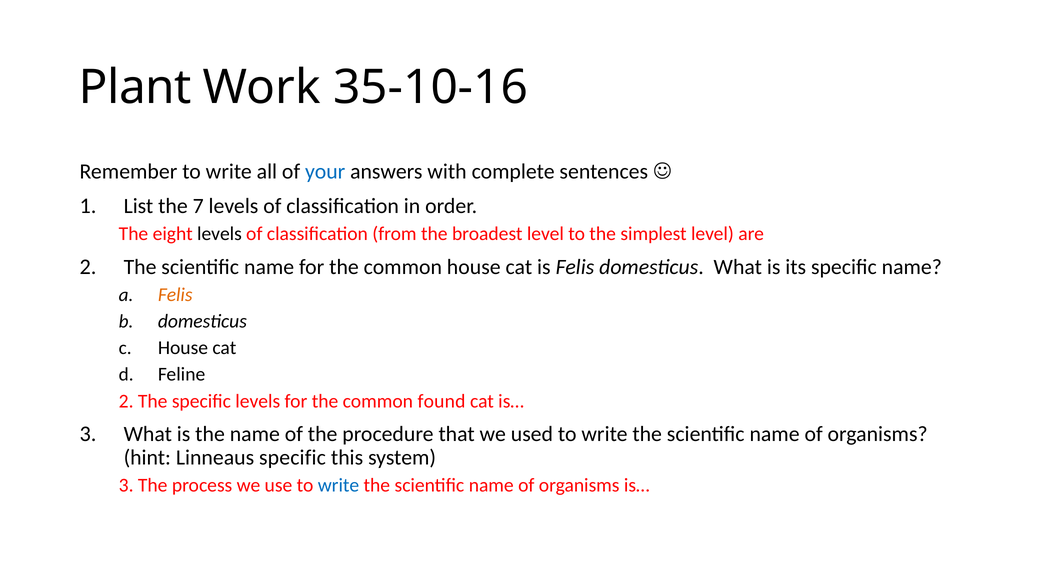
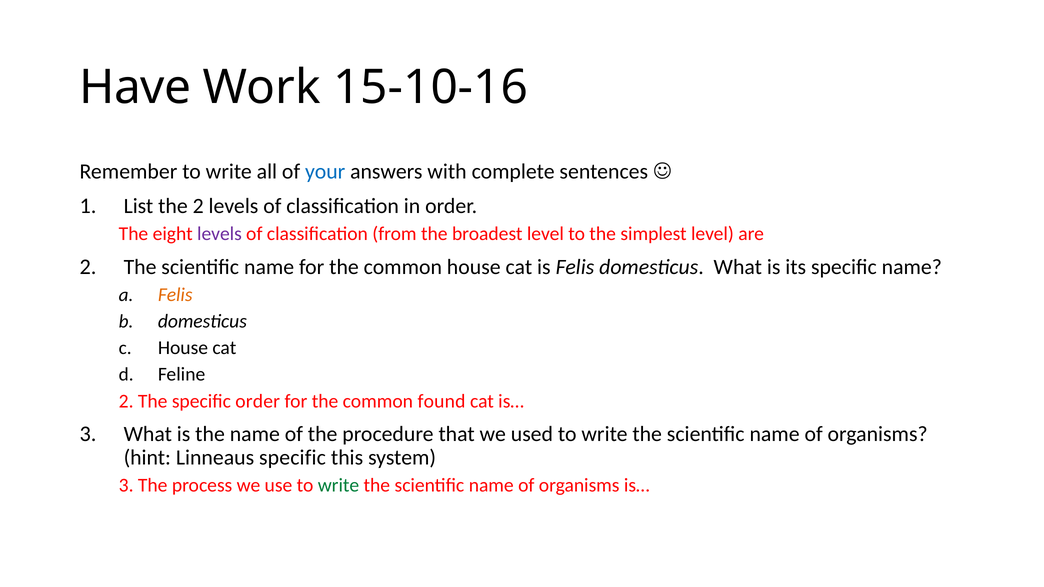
Plant: Plant -> Have (135, 88)
35-10-16: 35-10-16 -> 15-10-16 (431, 88)
the 7: 7 -> 2 (198, 206)
levels colour: black -> purple (219, 234)
specific levels: levels -> order (258, 401)
write colour: blue -> green (339, 486)
